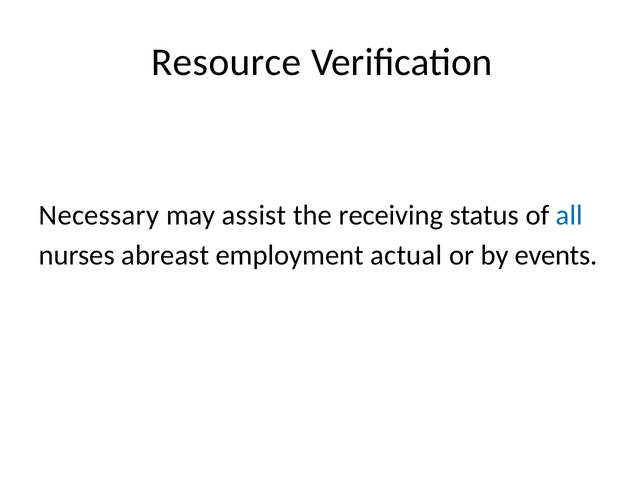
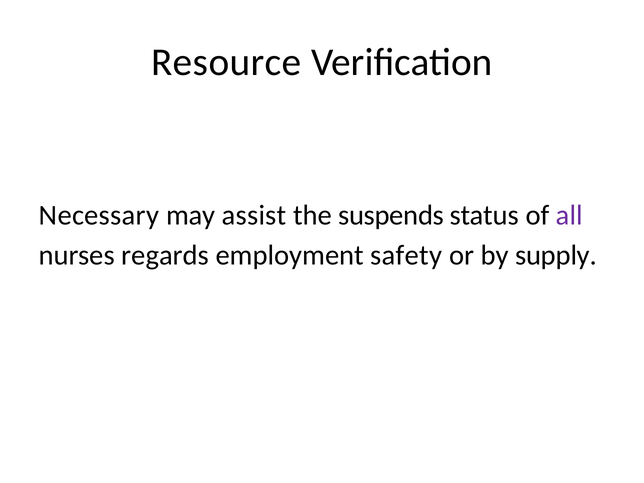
receiving: receiving -> suspends (391, 215)
all colour: blue -> purple (569, 215)
abreast: abreast -> regards (165, 255)
actual: actual -> safety (406, 255)
events: events -> supply (556, 255)
